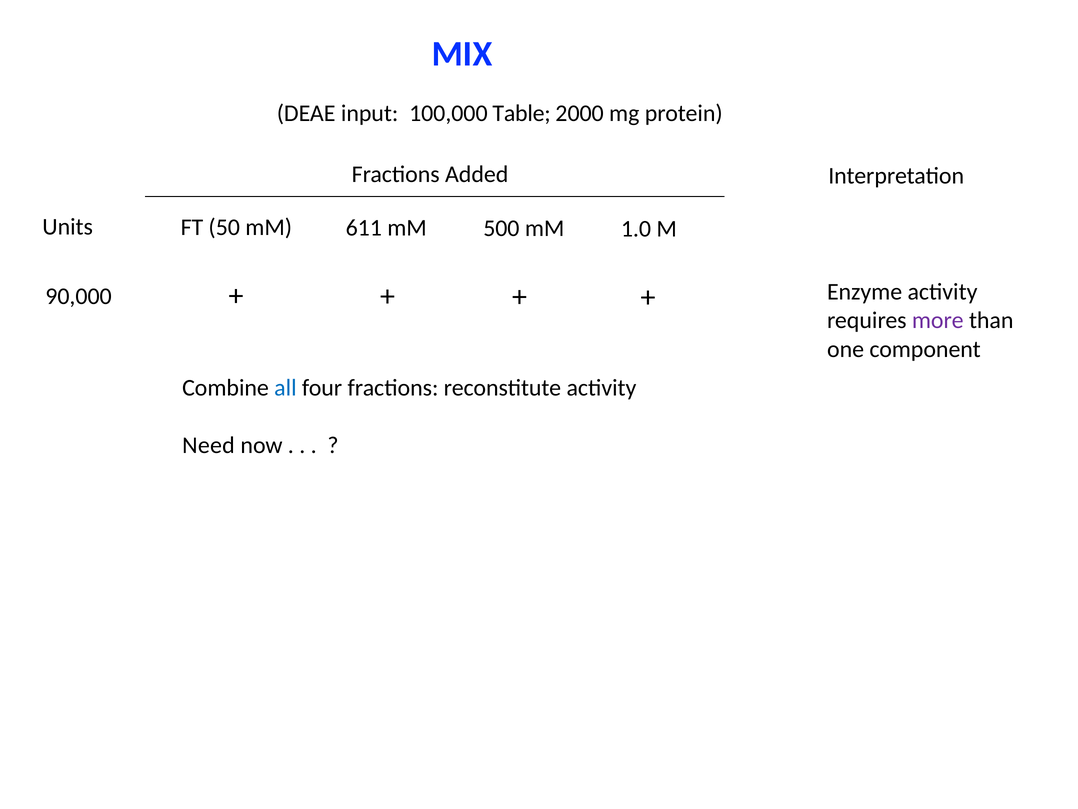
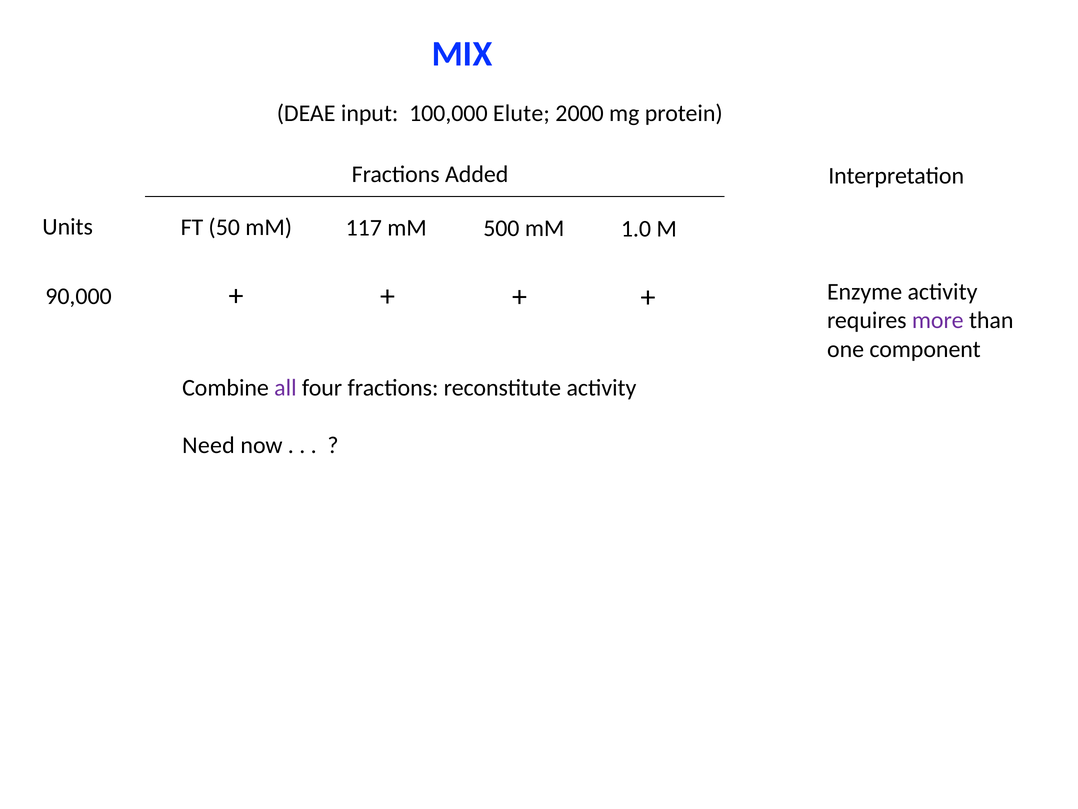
Table: Table -> Elute (521, 113)
611: 611 -> 117 (364, 228)
all colour: blue -> purple (285, 387)
